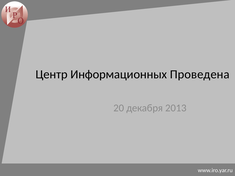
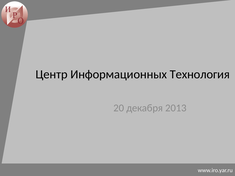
Проведена: Проведена -> Технология (200, 75)
